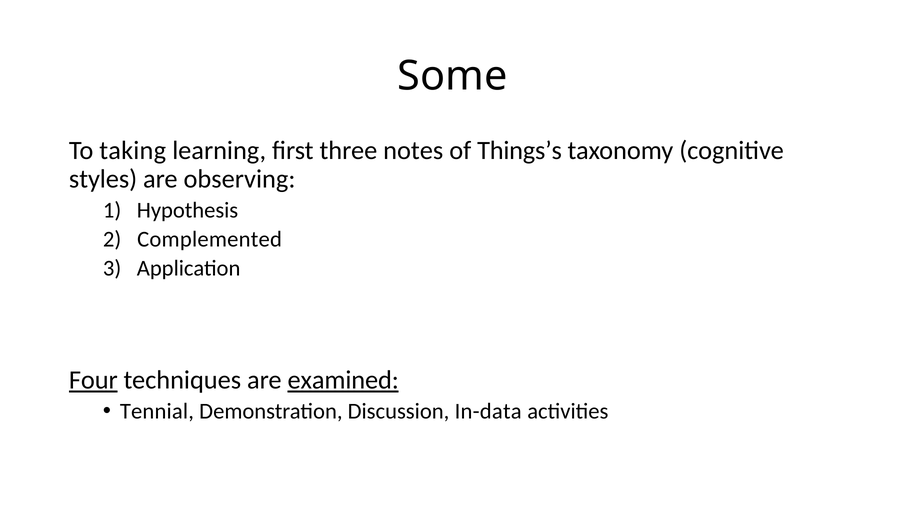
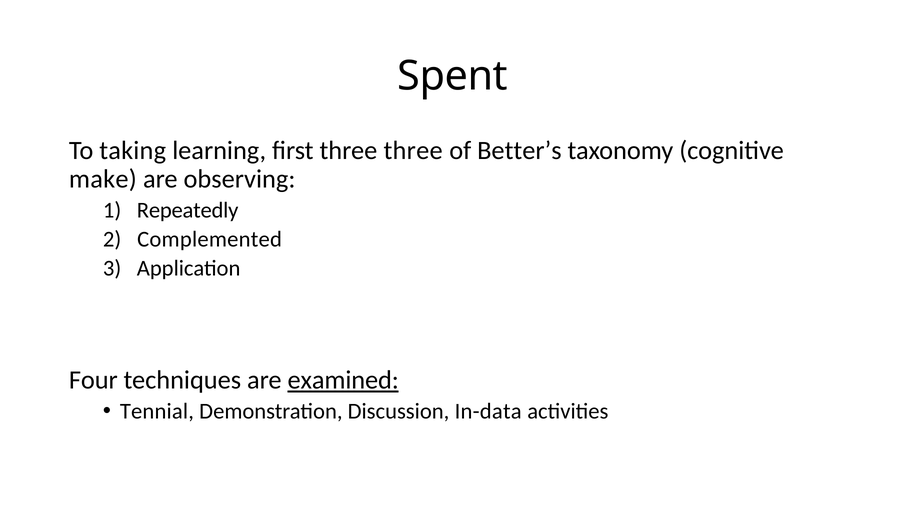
Some: Some -> Spent (453, 76)
three notes: notes -> three (413, 150)
Things’s: Things’s -> Better’s (519, 150)
styles: styles -> make (103, 179)
Hypothesis: Hypothesis -> Repeatedly (188, 210)
Four underline: present -> none (93, 380)
